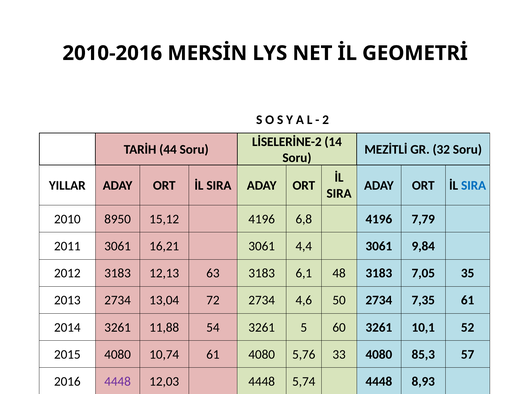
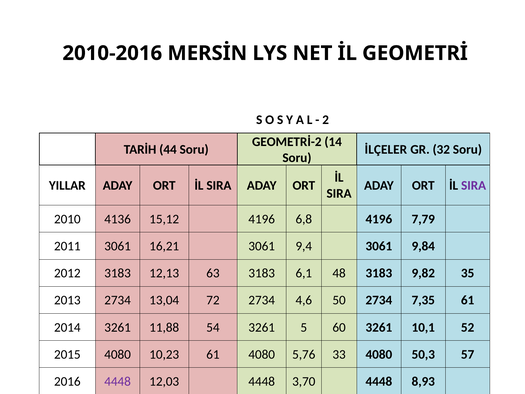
LİSELERİNE-2: LİSELERİNE-2 -> GEOMETRİ-2 (287, 142)
MEZİTLİ: MEZİTLİ -> İLÇELER (386, 149)
SIRA colour: blue -> purple (474, 185)
8950: 8950 -> 4136 (118, 219)
4,4: 4,4 -> 9,4 (304, 246)
7,05: 7,05 -> 9,82 (423, 273)
10,74: 10,74 -> 10,23 (164, 354)
85,3: 85,3 -> 50,3 (423, 354)
5,74: 5,74 -> 3,70 (304, 381)
